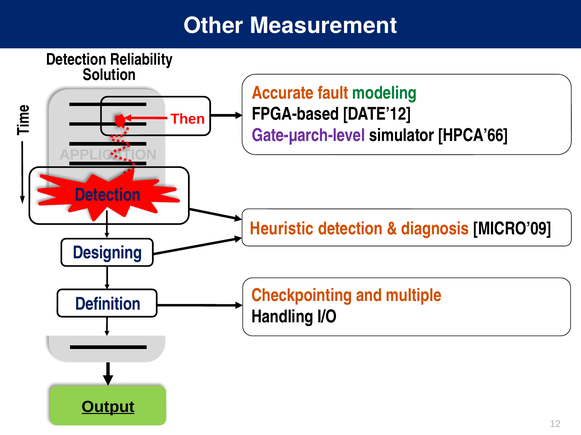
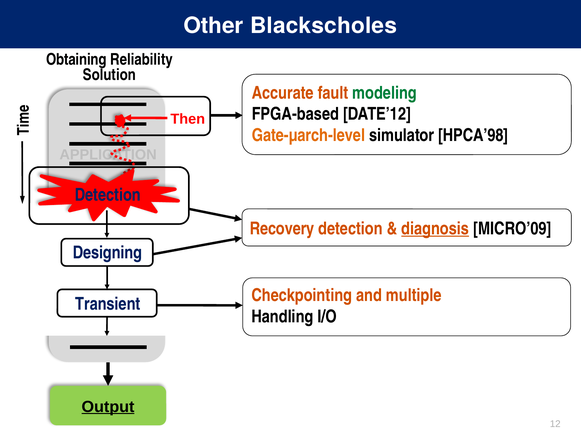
Measurement: Measurement -> Blackscholes (323, 26)
Detection: Detection -> Obtaining (76, 60)
Gate-µarch-level colour: purple -> orange (308, 136)
HPCA’66: HPCA’66 -> HPCA’98 (473, 136)
Heuristic: Heuristic -> Recovery (282, 229)
diagnosis underline: none -> present (435, 229)
Definition: Definition -> Transient (108, 305)
